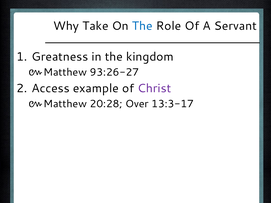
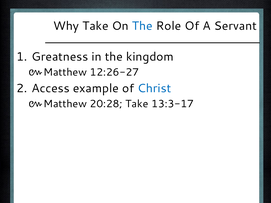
93:26-27: 93:26-27 -> 12:26-27 (114, 72)
Christ colour: purple -> blue (154, 88)
20:28 Over: Over -> Take (137, 104)
